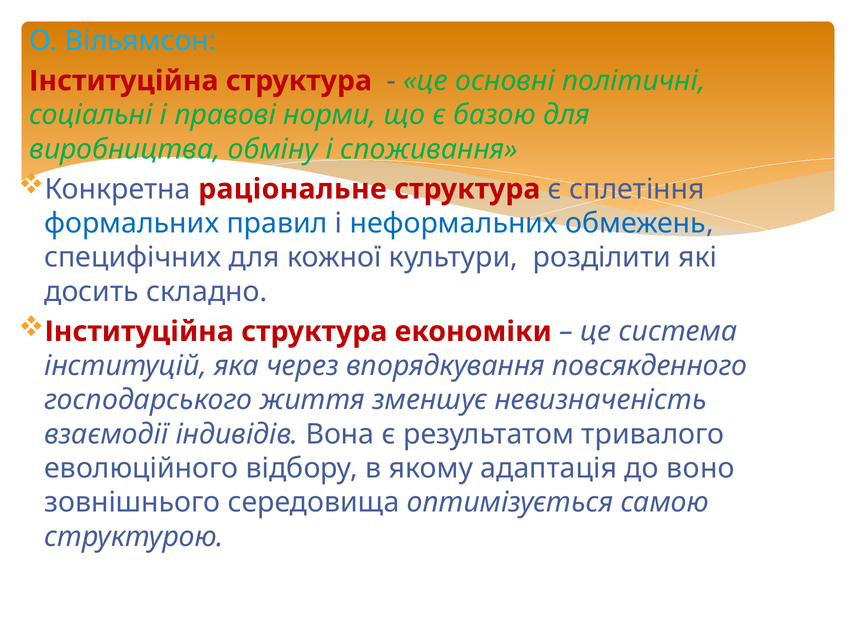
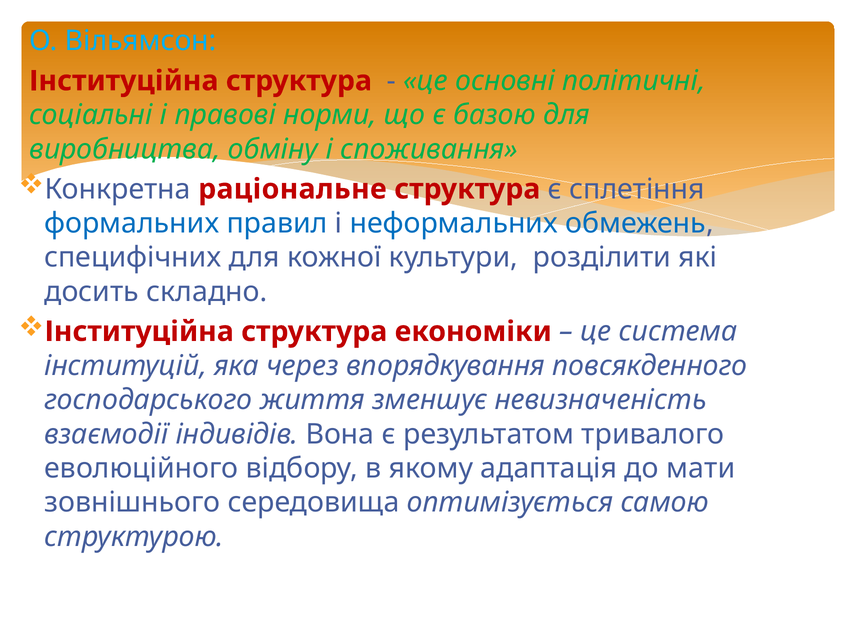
воно: воно -> мати (701, 468)
